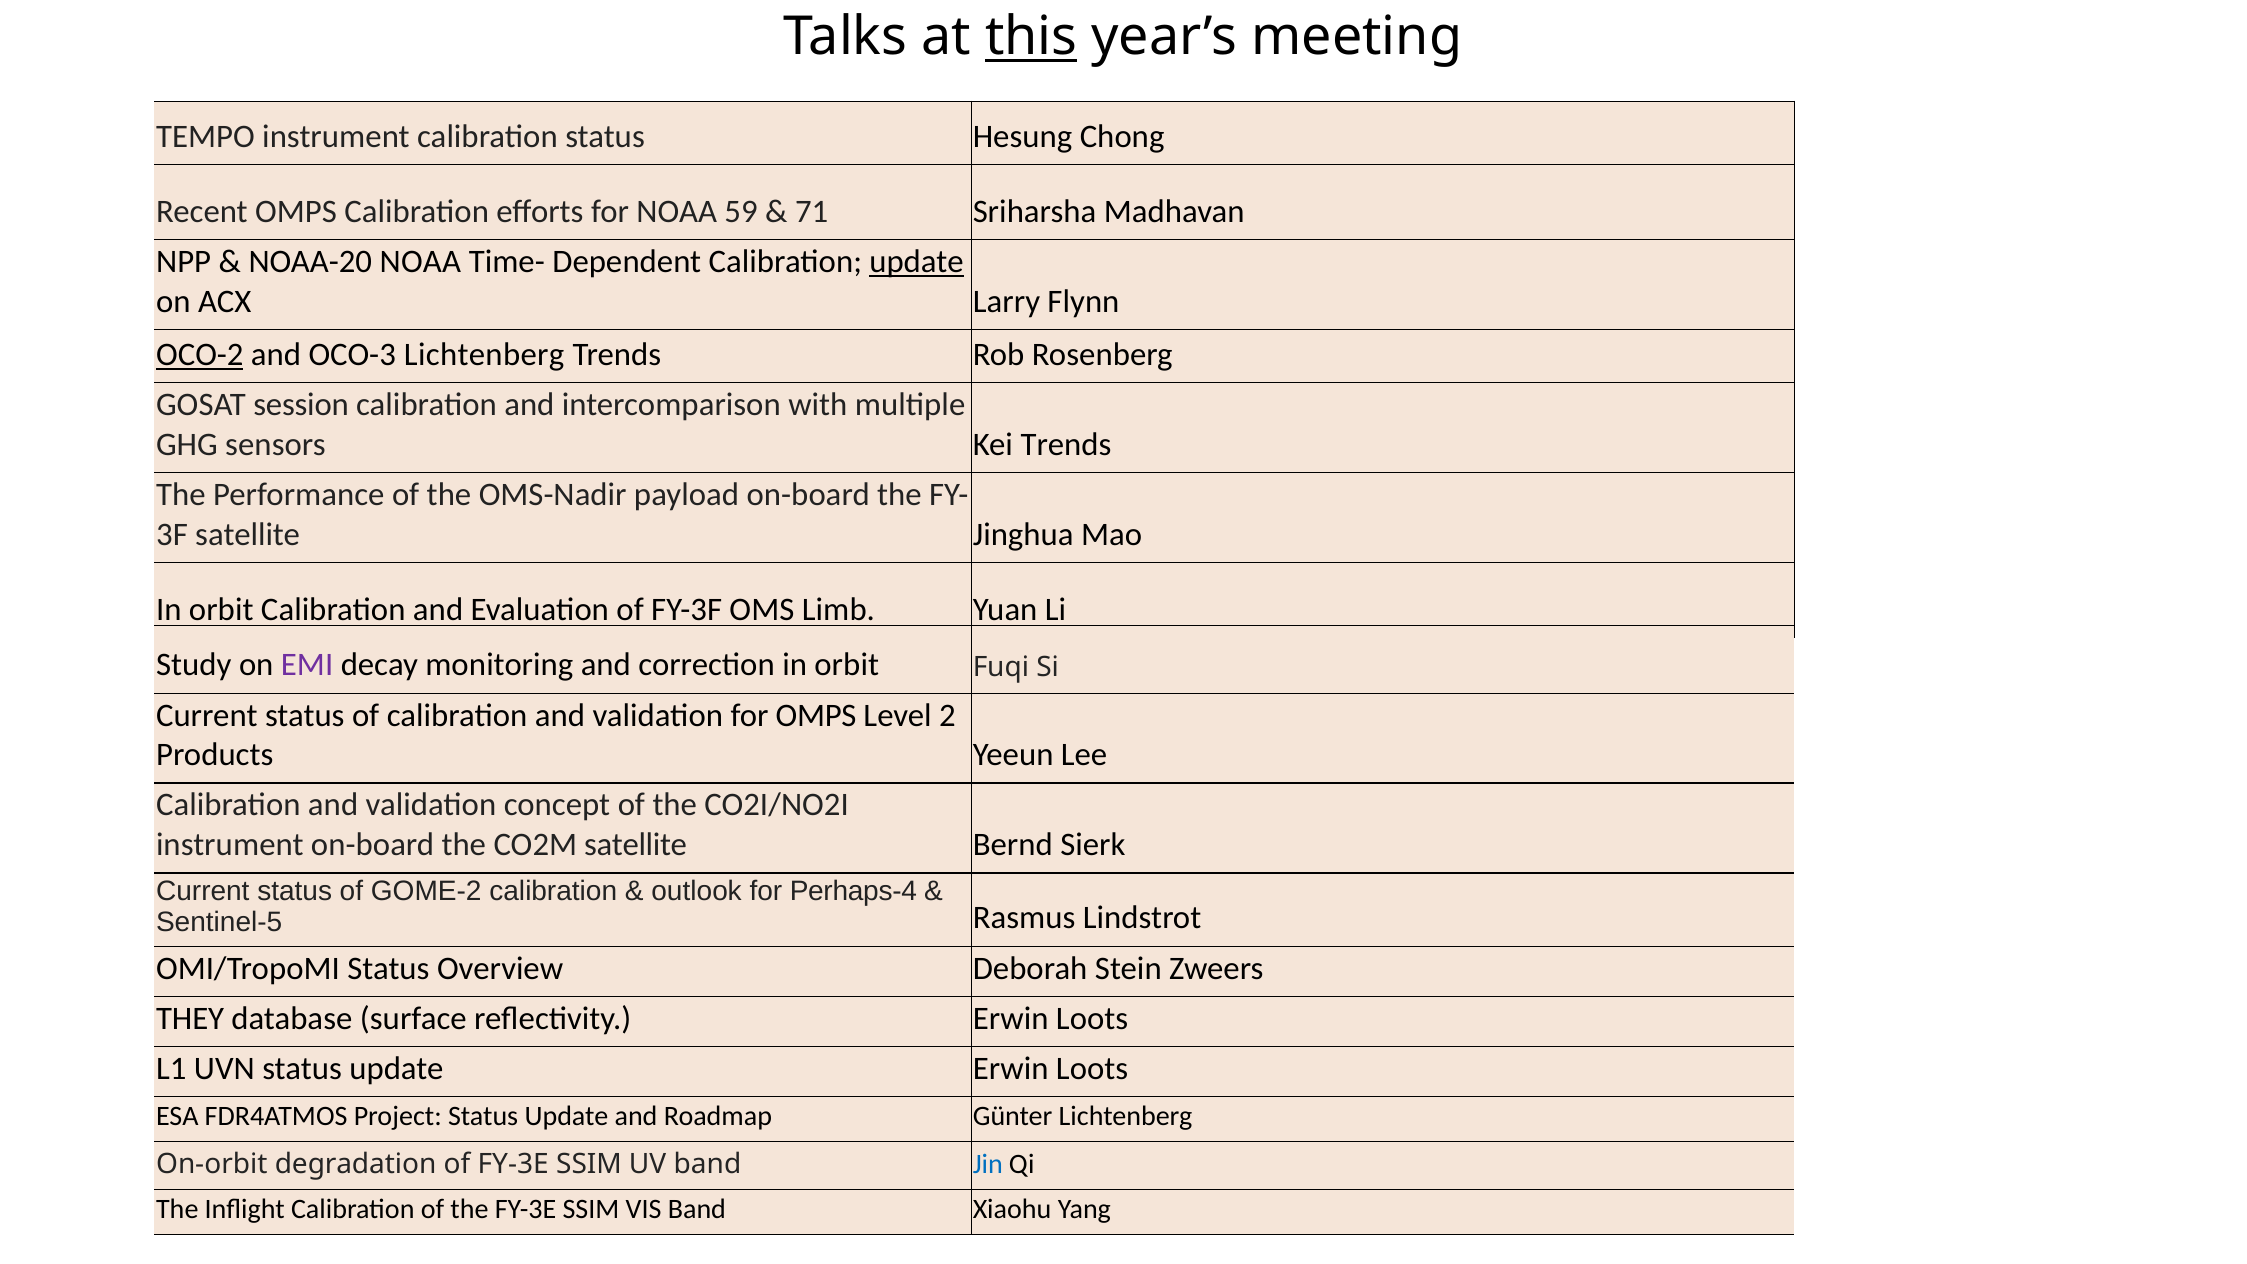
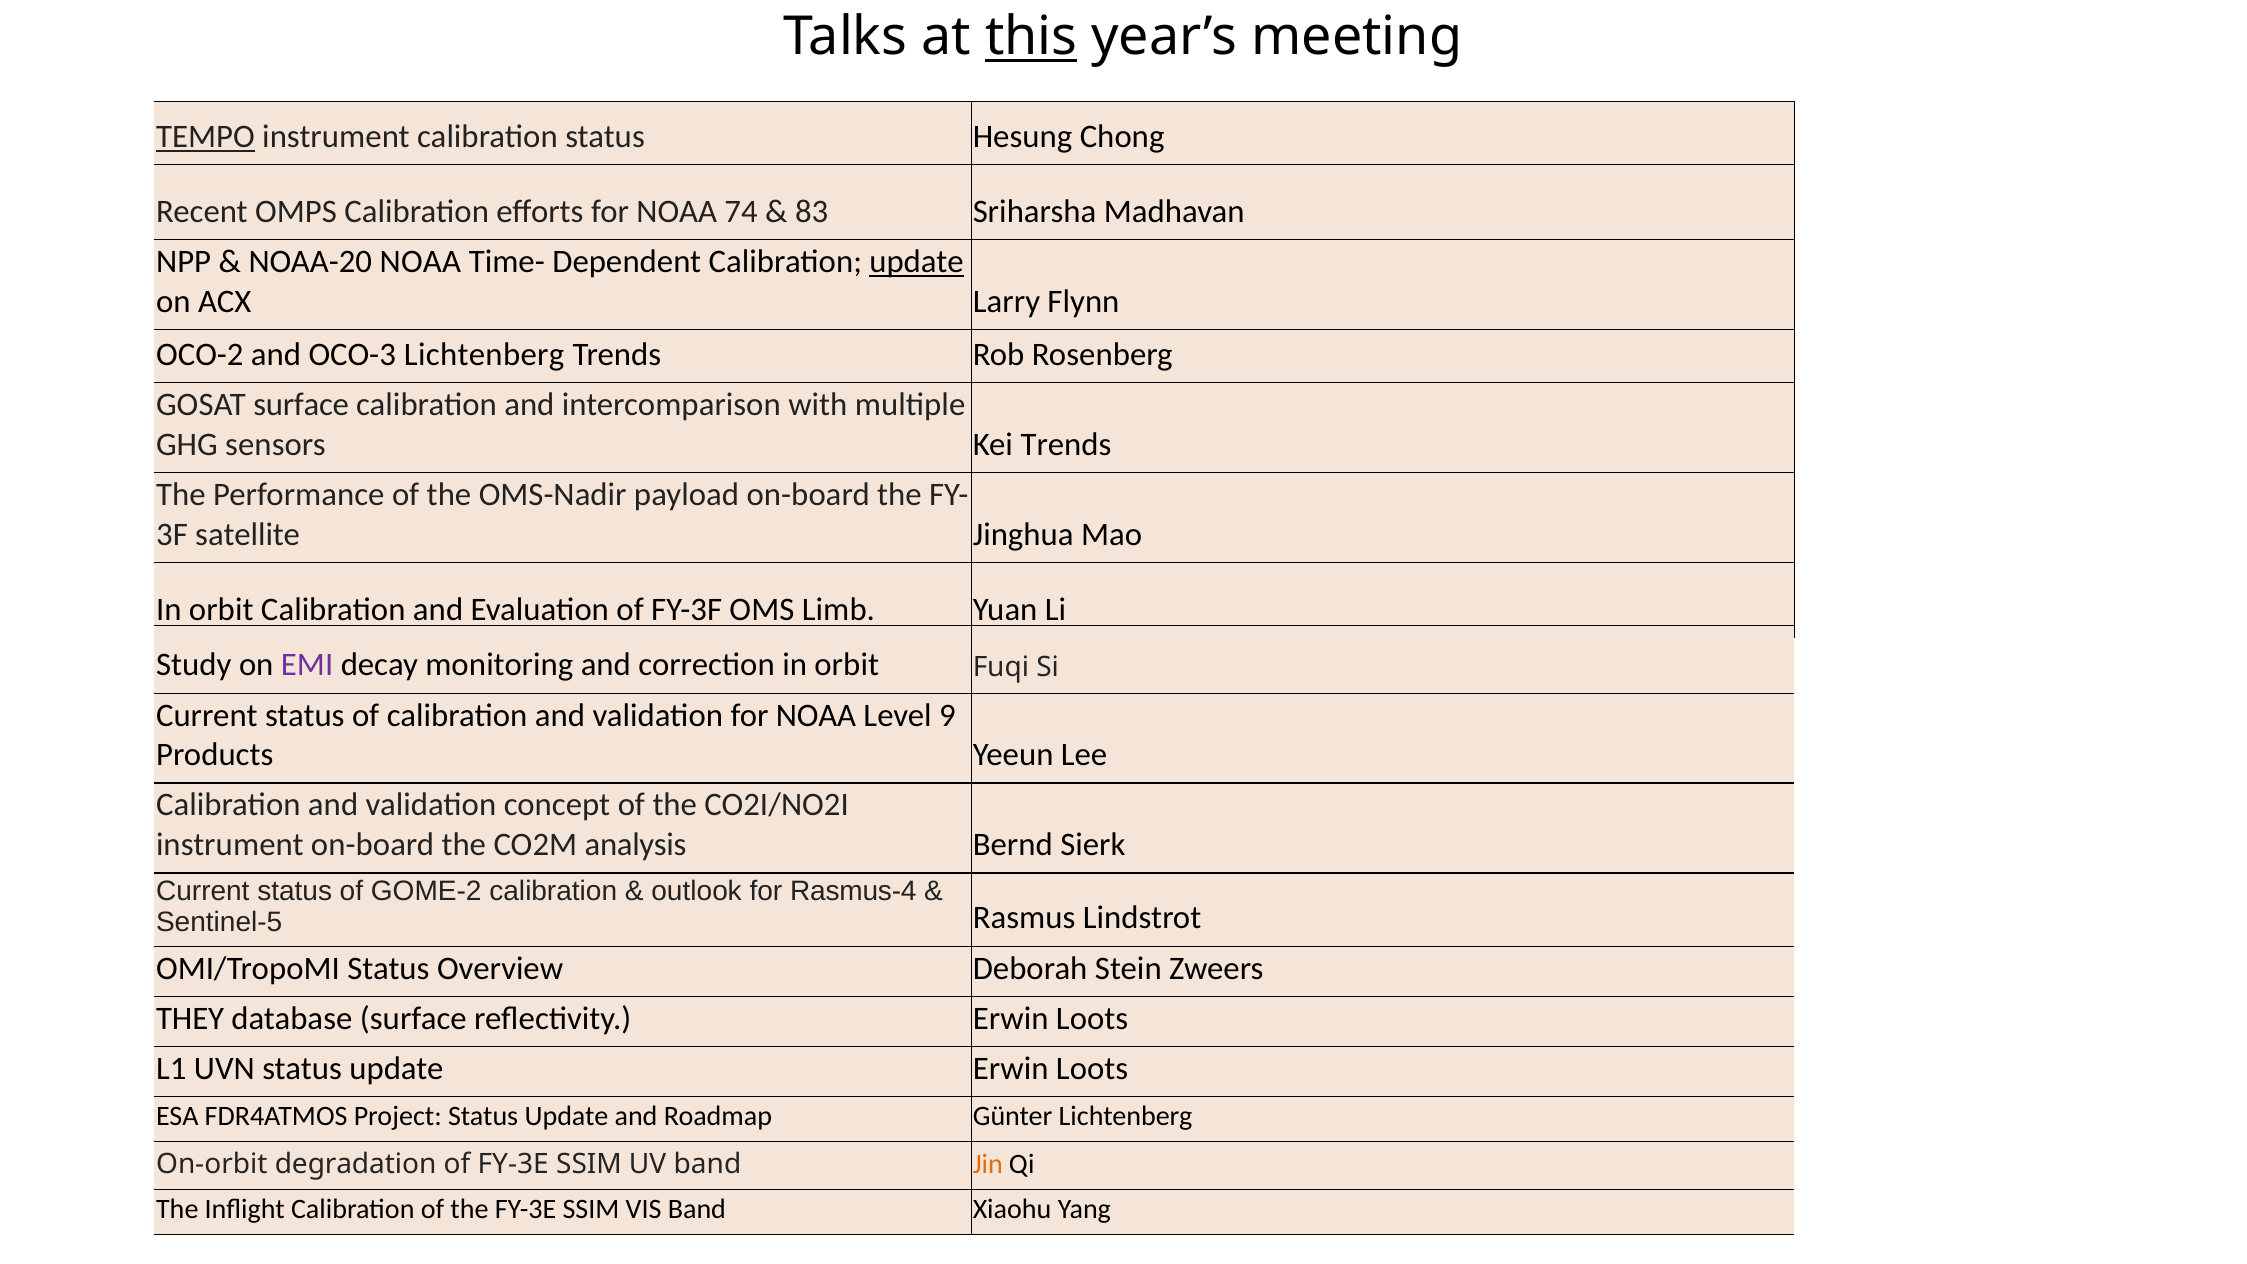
TEMPO underline: none -> present (205, 136)
59: 59 -> 74 (741, 212)
71: 71 -> 83 (812, 212)
OCO-2 underline: present -> none (200, 354)
GOSAT session: session -> surface (301, 405)
validation for OMPS: OMPS -> NOAA (816, 715)
2: 2 -> 9 (947, 715)
CO2M satellite: satellite -> analysis (636, 845)
Perhaps-4: Perhaps-4 -> Rasmus-4 (853, 891)
Jin colour: blue -> orange (988, 1164)
